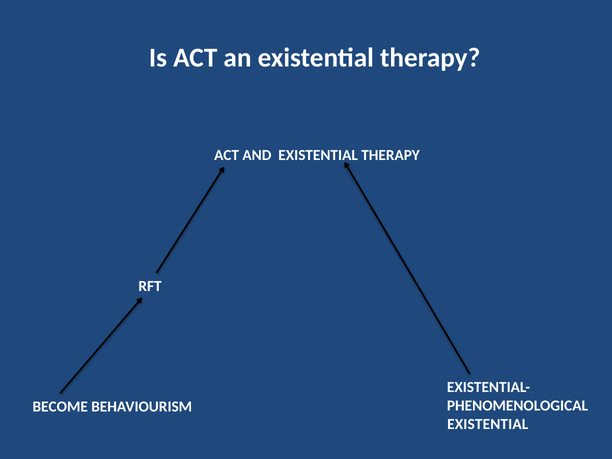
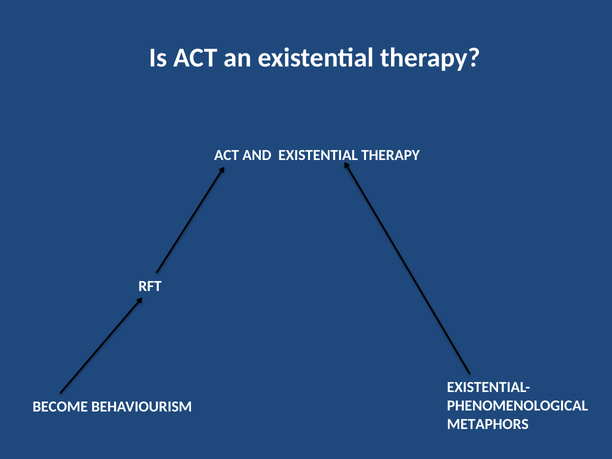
EXISTENTIAL: EXISTENTIAL -> METAPHORS (488, 424)
